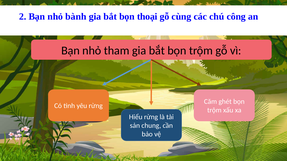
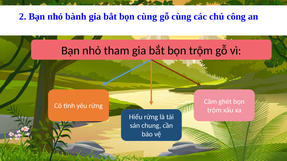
bọn thoại: thoại -> cùng (147, 17)
